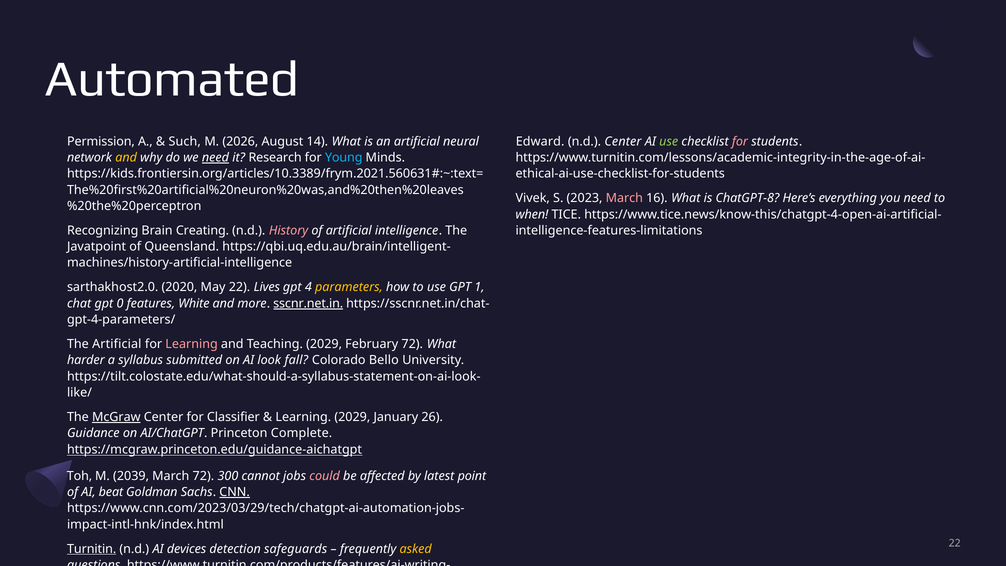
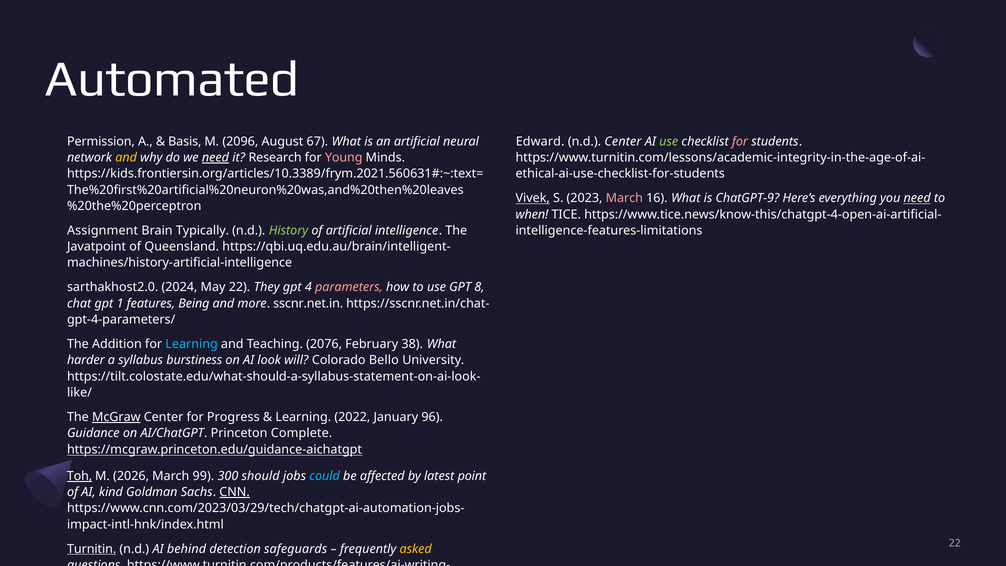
Such: Such -> Basis (185, 141)
2026: 2026 -> 2096 (240, 141)
14: 14 -> 67 (317, 141)
Young colour: light blue -> pink (344, 158)
Vivek underline: none -> present (533, 198)
ChatGPT-8: ChatGPT-8 -> ChatGPT-9 (747, 198)
need underline: none -> present (917, 198)
Recognizing: Recognizing -> Assignment (103, 231)
Creating: Creating -> Typically (202, 231)
History colour: pink -> light green (289, 231)
2020: 2020 -> 2024 (179, 287)
Lives: Lives -> They (267, 287)
parameters colour: yellow -> pink (349, 287)
1: 1 -> 8 (479, 287)
0: 0 -> 1 (120, 303)
White: White -> Being (194, 303)
sscnr.net.in underline: present -> none (308, 303)
The Artificial: Artificial -> Addition (117, 344)
Learning colour: pink -> light blue (192, 344)
Teaching 2029: 2029 -> 2076 (324, 344)
February 72: 72 -> 38 (412, 344)
submitted: submitted -> burstiness (194, 360)
fall: fall -> will (296, 360)
Classifier: Classifier -> Progress (233, 417)
Learning 2029: 2029 -> 2022 (352, 417)
26: 26 -> 96 (432, 417)
Toh underline: none -> present (79, 476)
2039: 2039 -> 2026 (131, 476)
March 72: 72 -> 99 (203, 476)
cannot: cannot -> should (261, 476)
could colour: pink -> light blue (325, 476)
beat: beat -> kind (111, 492)
devices: devices -> behind (186, 549)
